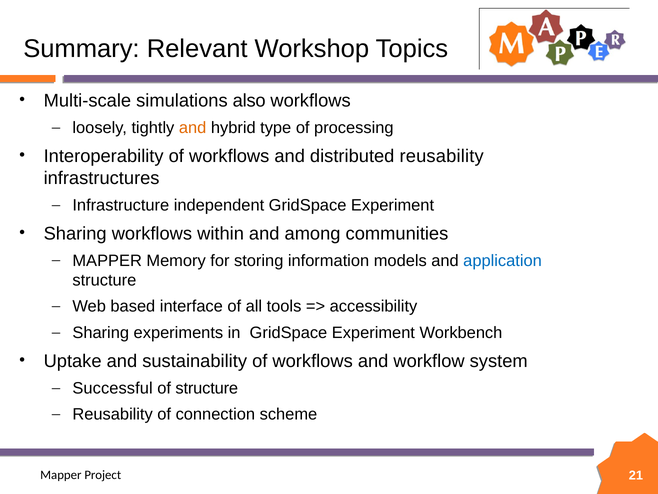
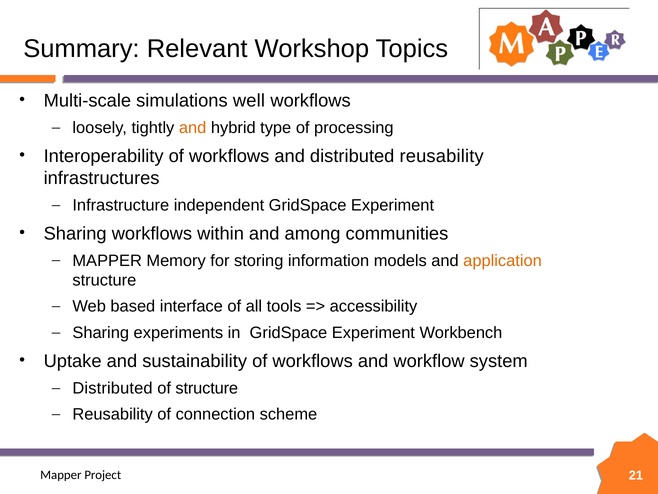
also: also -> well (249, 101)
application colour: blue -> orange (503, 260)
Successful: Successful -> Distributed (113, 388)
